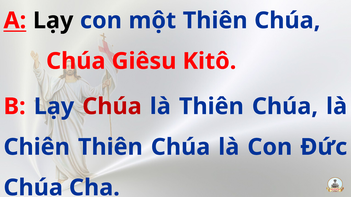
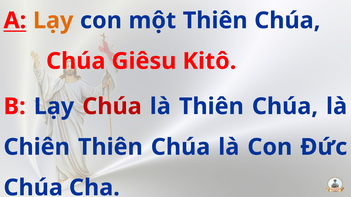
Lạy colour: black -> orange (53, 21)
